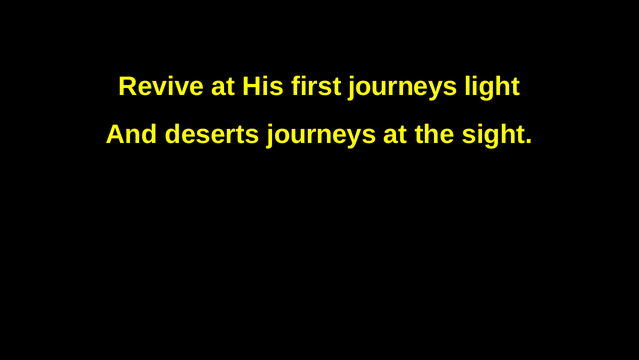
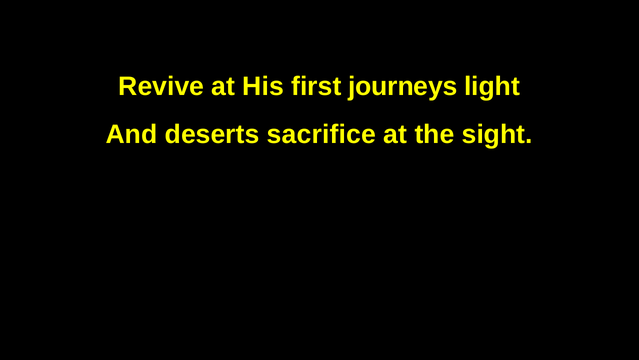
deserts journeys: journeys -> sacrifice (321, 134)
